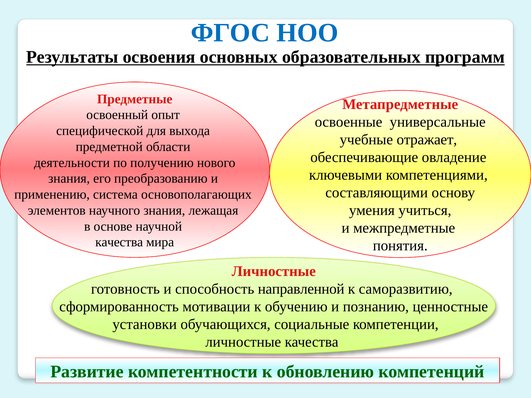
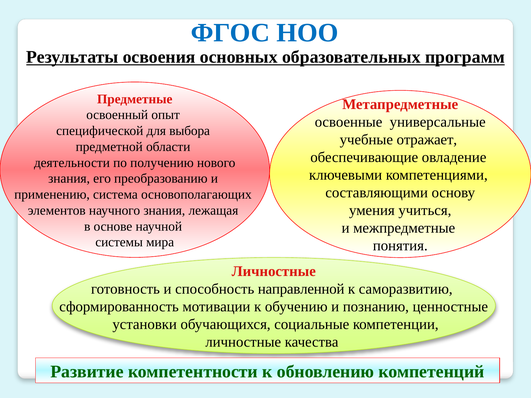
выхода: выхода -> выбора (190, 131)
качества: качества -> системы (119, 242)
